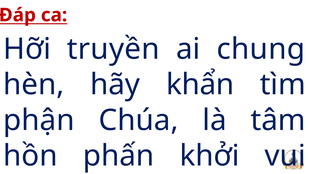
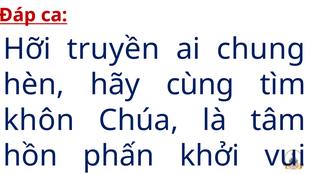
khẩn: khẩn -> cùng (200, 85)
phận: phận -> khôn (39, 120)
